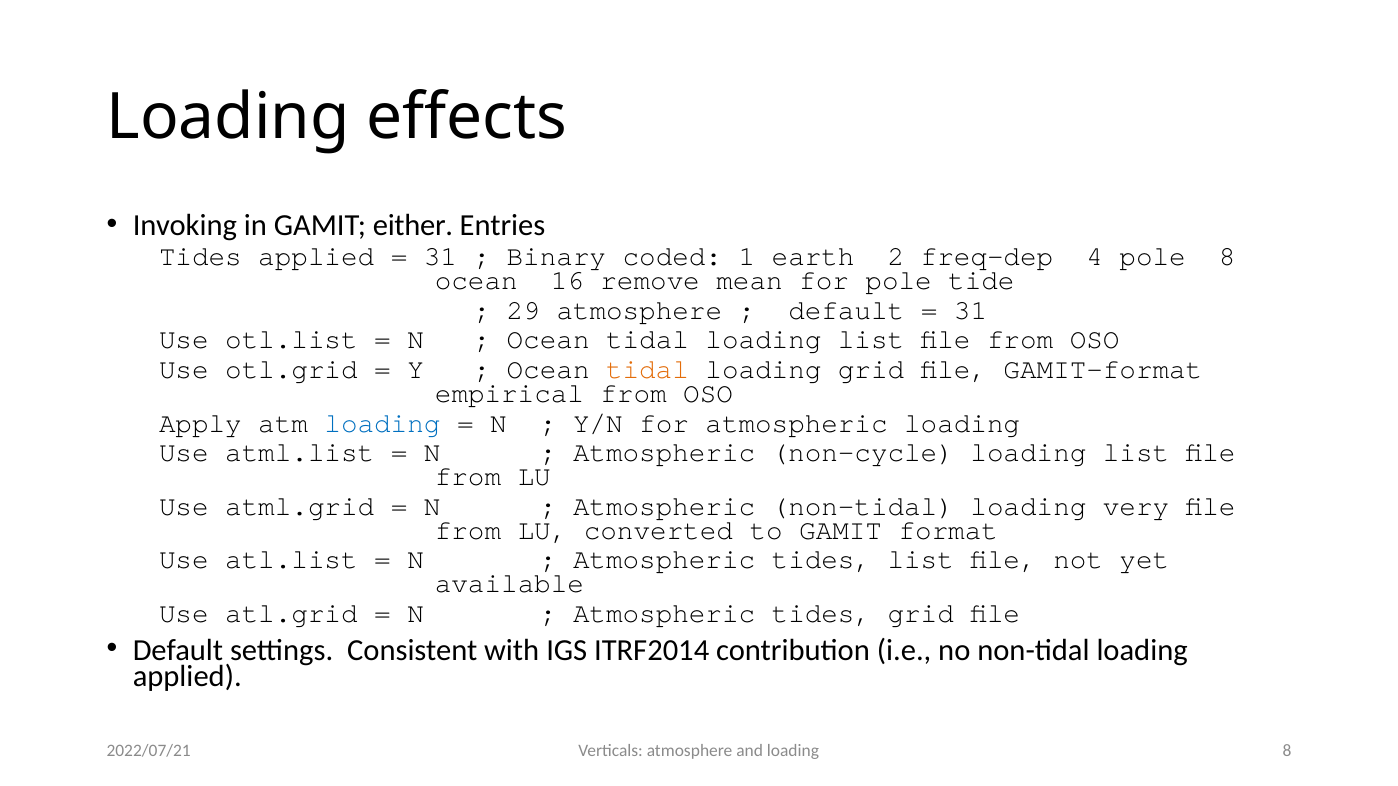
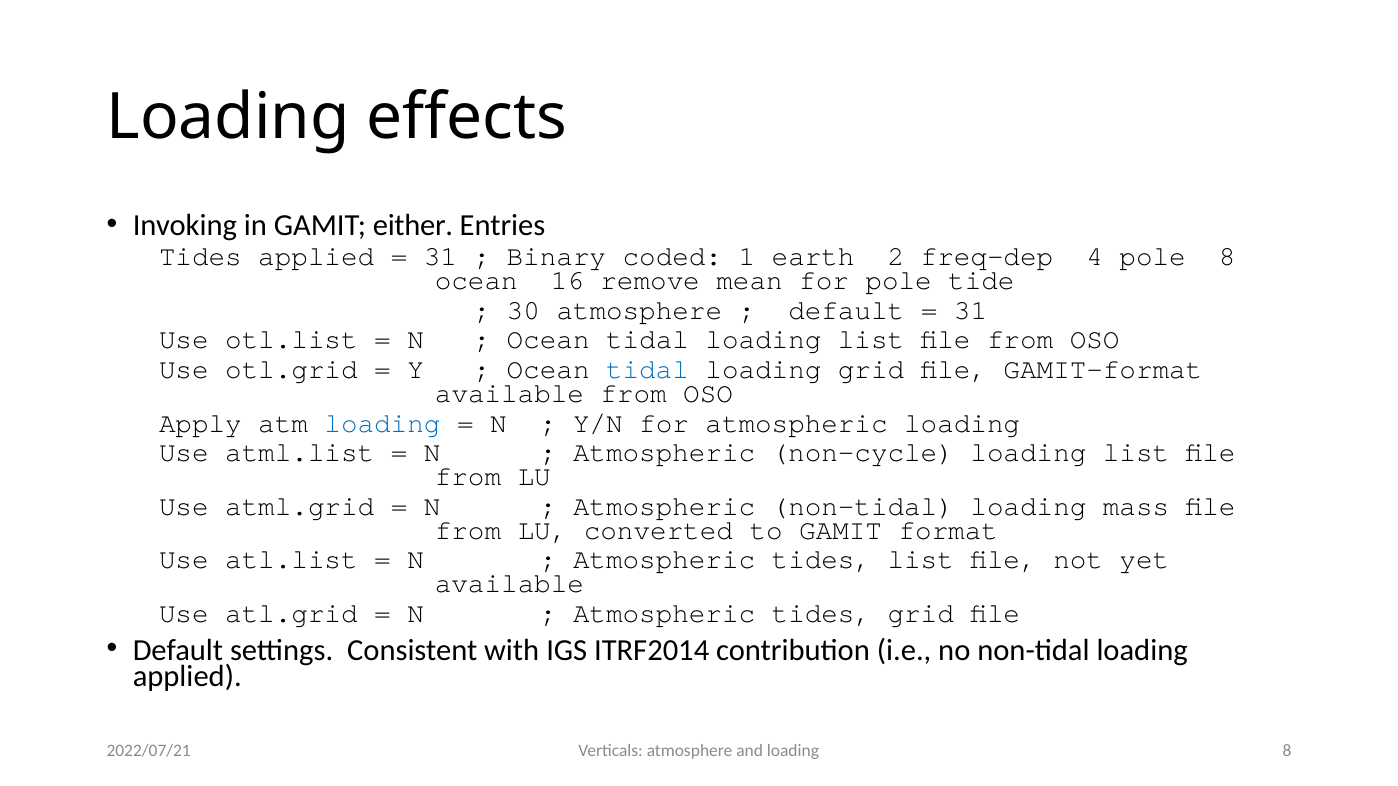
29: 29 -> 30 (523, 310)
tidal colour: orange -> blue (647, 370)
empirical: empirical -> available (509, 394)
very: very -> mass (1136, 507)
